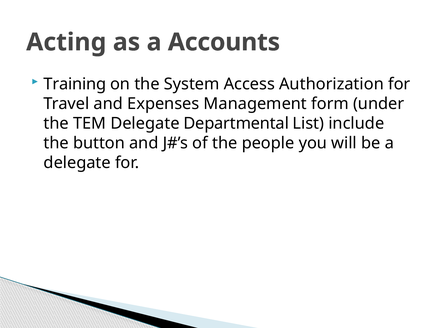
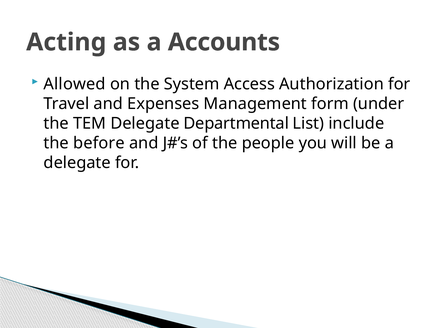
Training: Training -> Allowed (75, 84)
button: button -> before (99, 143)
